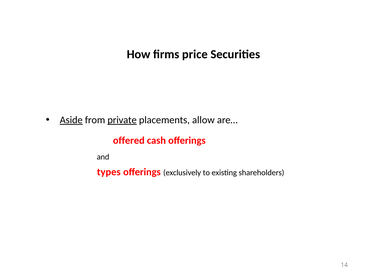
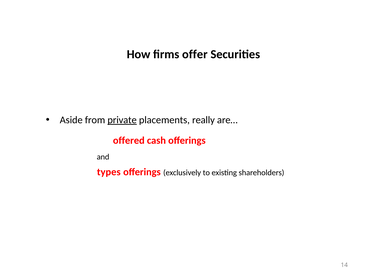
price: price -> offer (195, 54)
Aside underline: present -> none (71, 120)
allow: allow -> really (203, 120)
